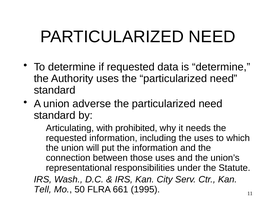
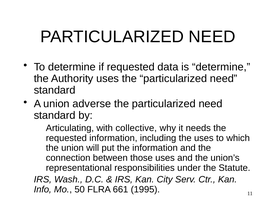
prohibited: prohibited -> collective (136, 128)
Tell: Tell -> Info (43, 189)
